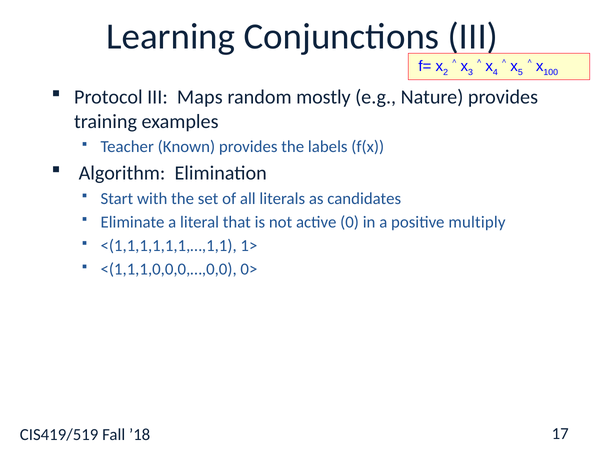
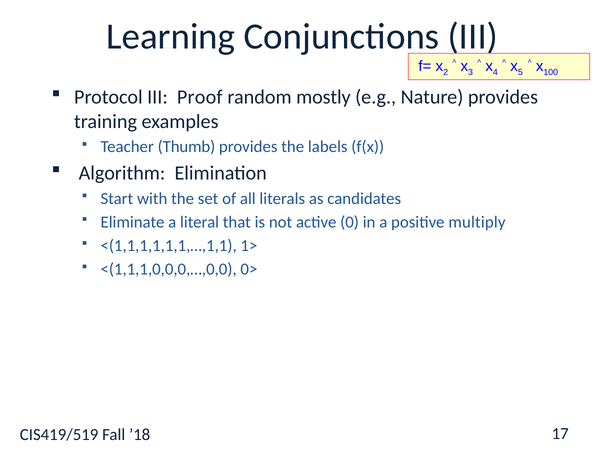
Maps: Maps -> Proof (200, 97)
Known: Known -> Thumb (186, 147)
